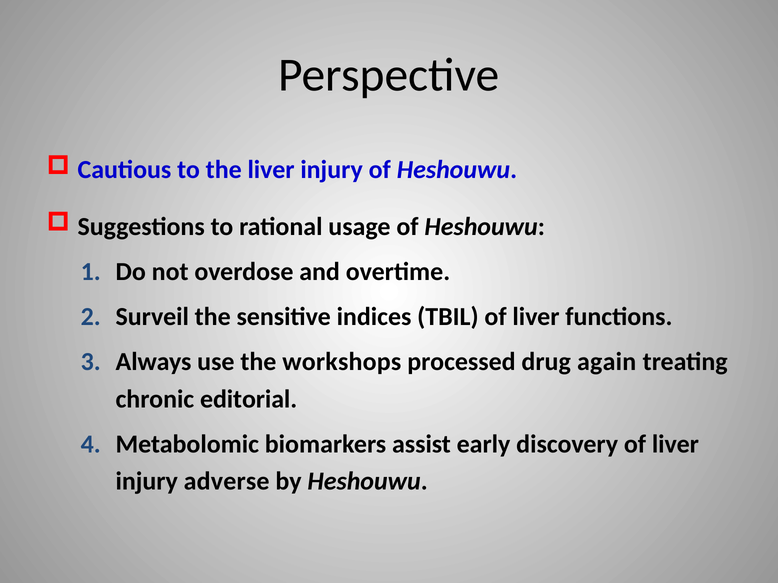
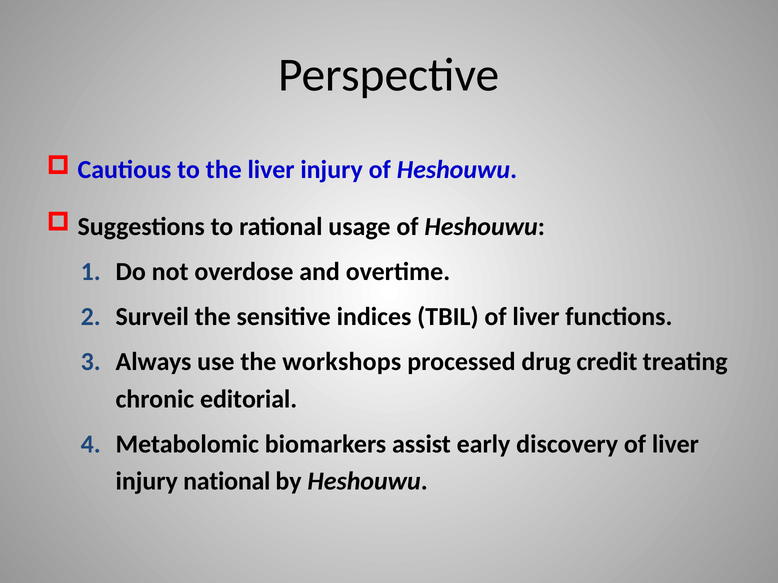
again: again -> credit (607, 362)
adverse: adverse -> national (227, 482)
